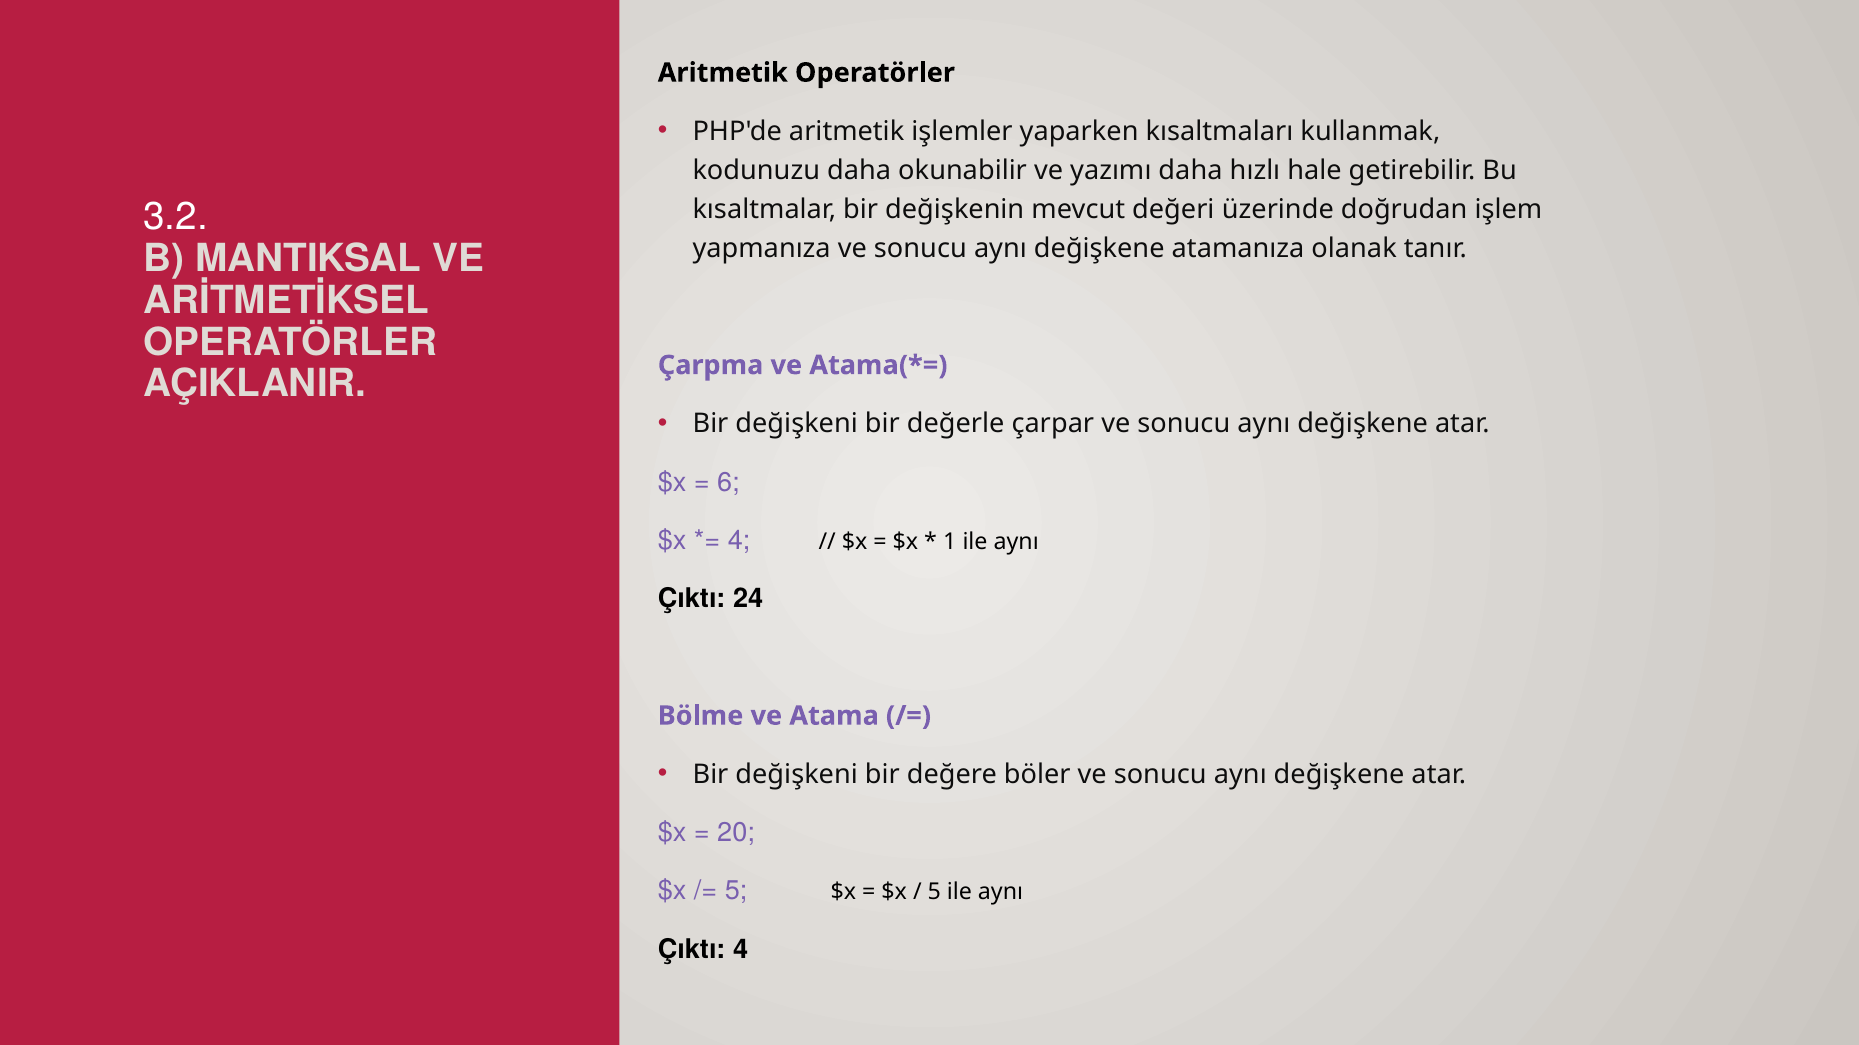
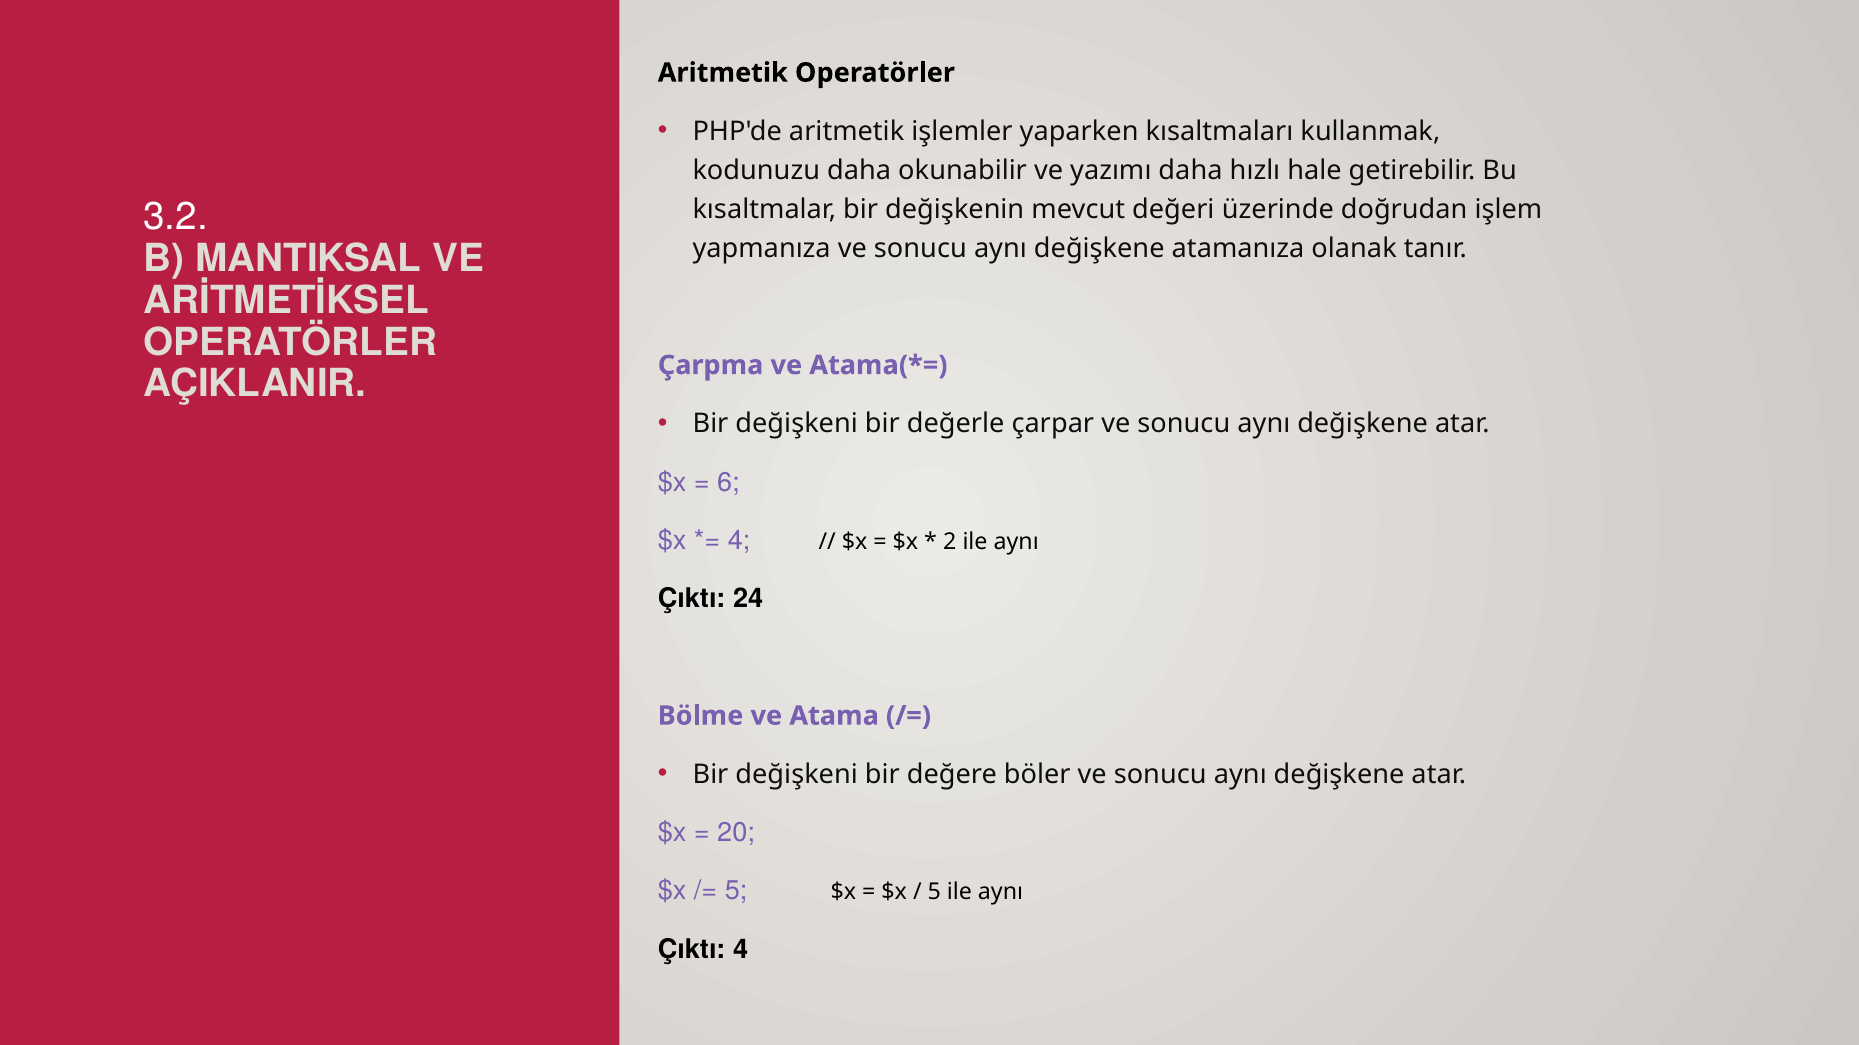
1: 1 -> 2 (950, 542)
